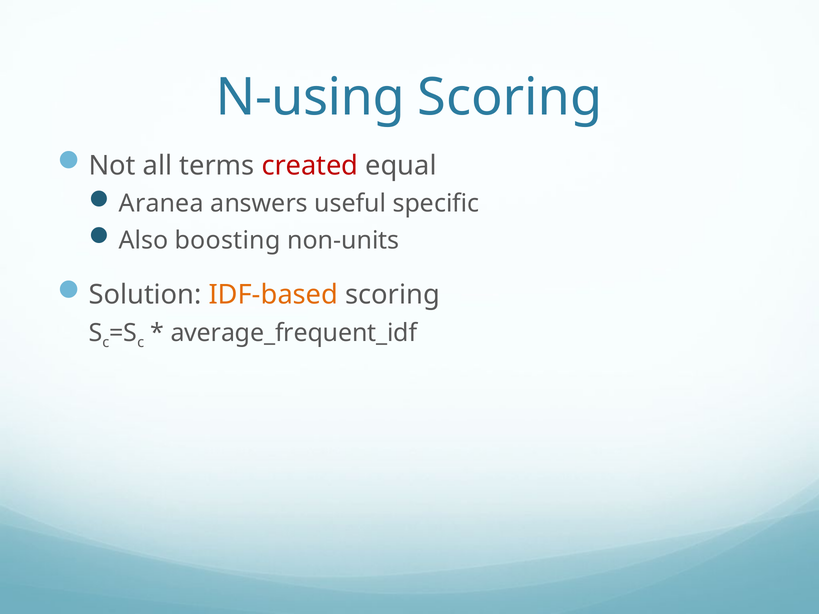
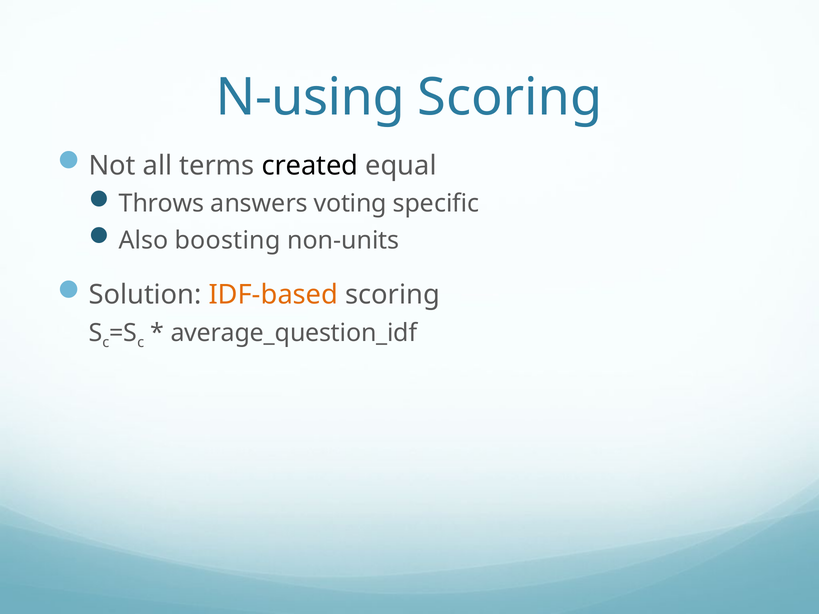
created colour: red -> black (310, 166)
Aranea: Aranea -> Throws (162, 204)
useful: useful -> voting (350, 204)
average_frequent_idf: average_frequent_idf -> average_question_idf (294, 333)
